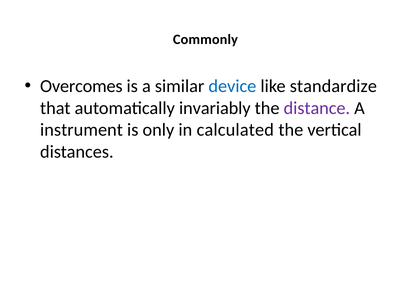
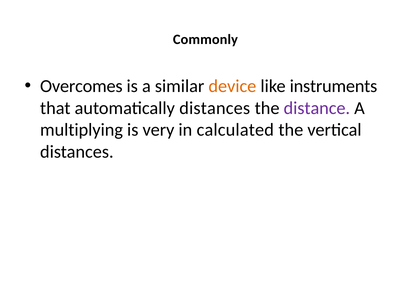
device colour: blue -> orange (232, 86)
standardize: standardize -> instruments (333, 86)
automatically invariably: invariably -> distances (215, 108)
instrument: instrument -> multiplying (82, 130)
only: only -> very (158, 130)
